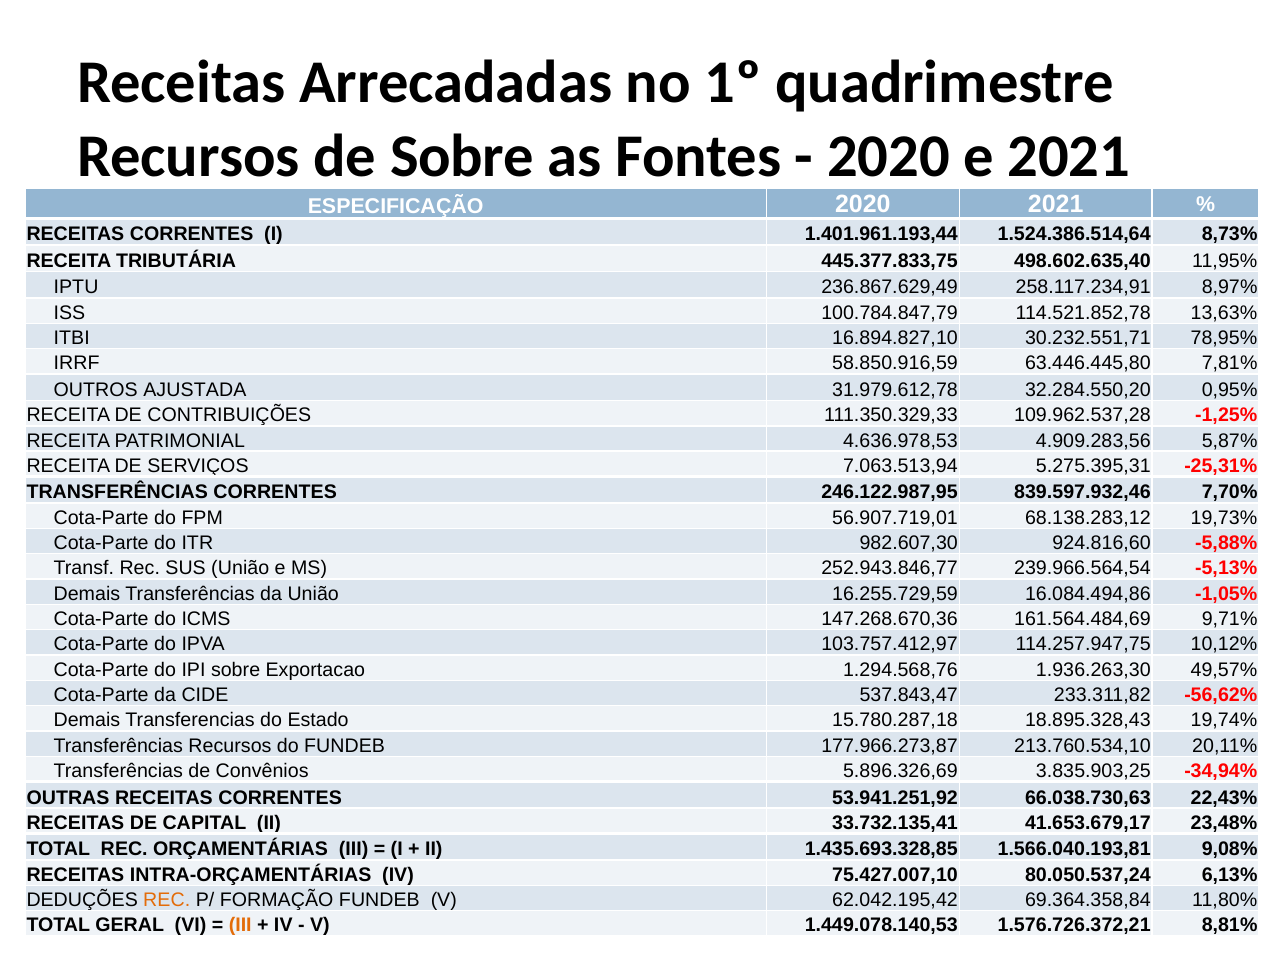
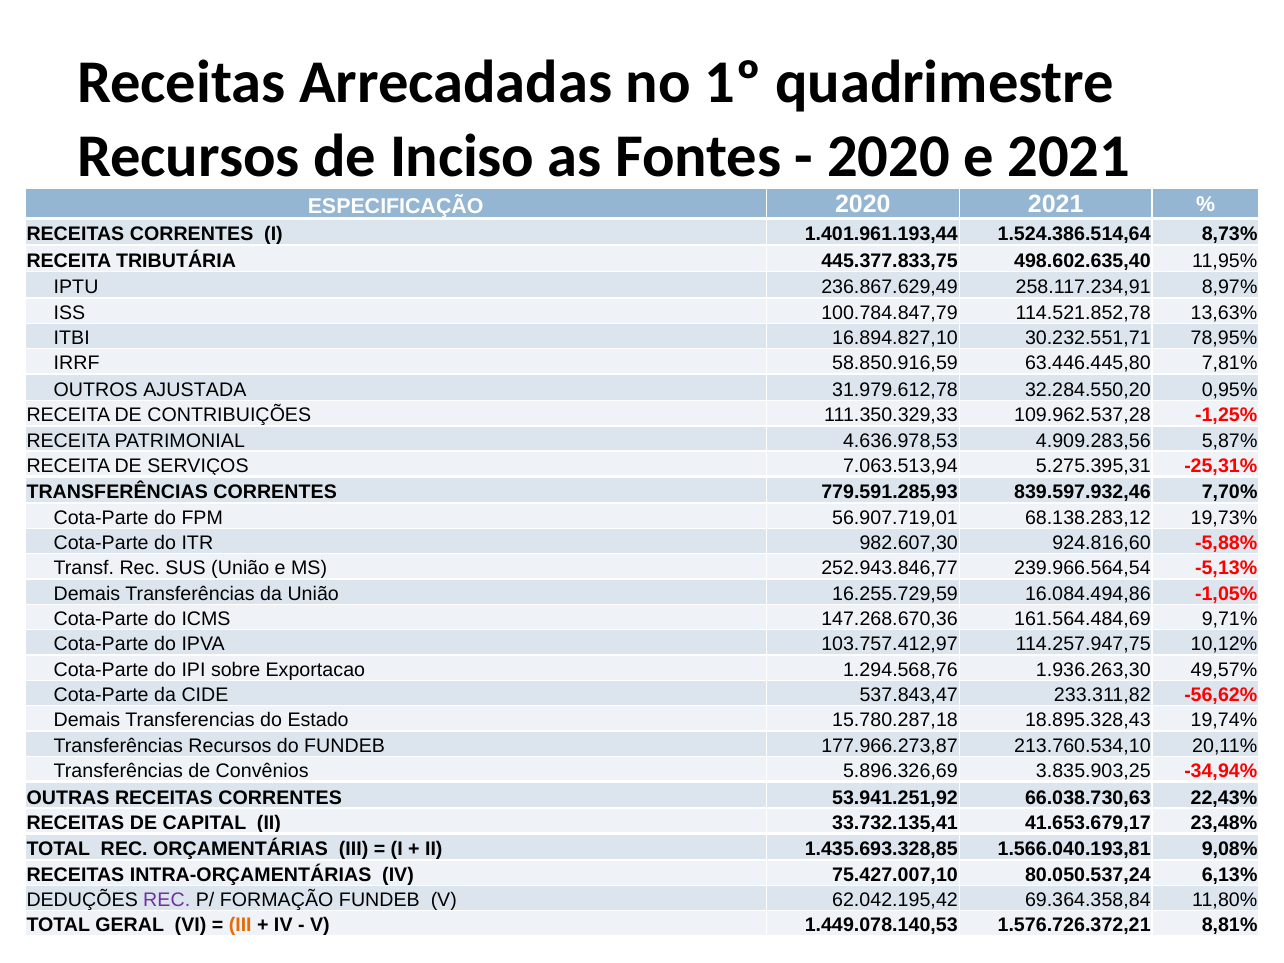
de Sobre: Sobre -> Inciso (462, 156)
246.122.987,95: 246.122.987,95 -> 779.591.285,93 (890, 492)
REC colour: orange -> purple (167, 900)
